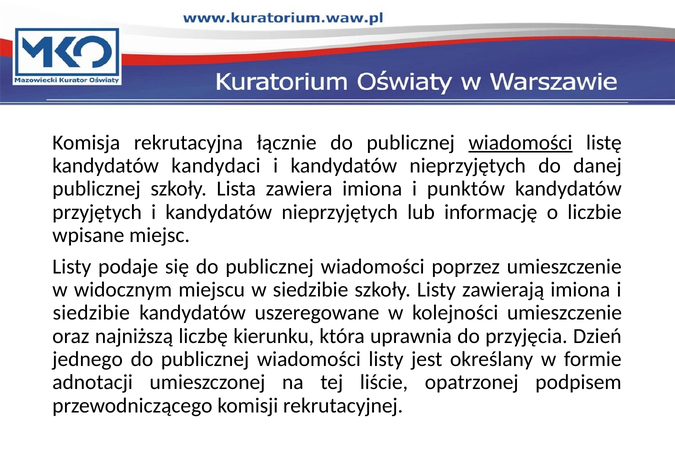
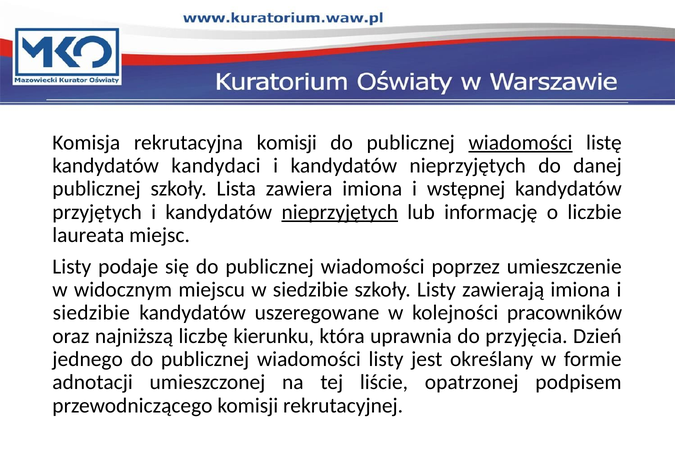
rekrutacyjna łącznie: łącznie -> komisji (287, 143)
punktów: punktów -> wstępnej (466, 189)
nieprzyjętych underline: none -> present (340, 212)
wpisane: wpisane -> laureata (88, 235)
kolejności umieszczenie: umieszczenie -> pracowników (565, 313)
